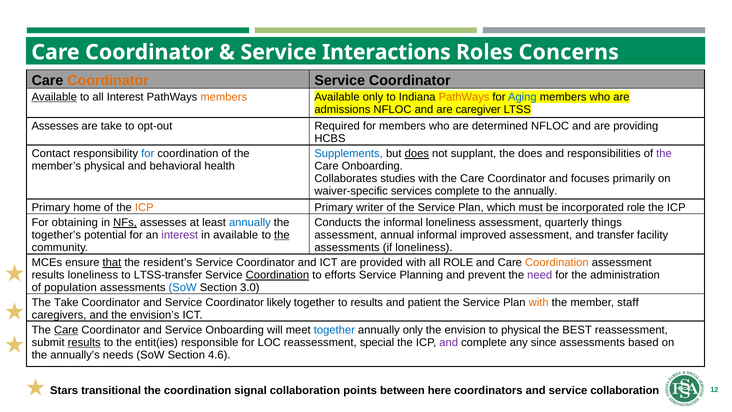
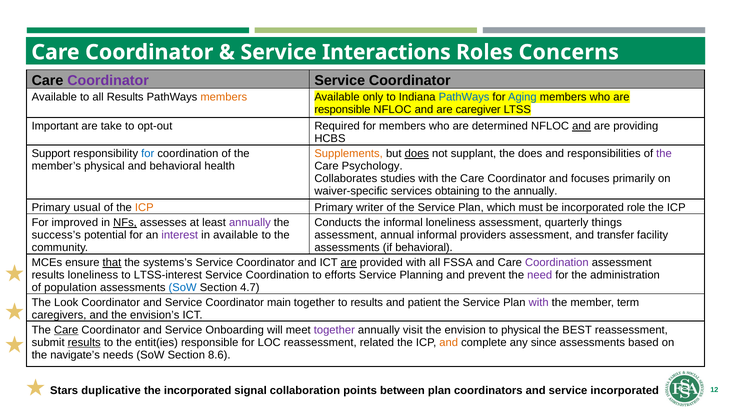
Coordinator colour: orange -> purple (108, 80)
Available underline: present -> none (54, 97)
all Interest: Interest -> Results (125, 97)
PathWays colour: orange -> blue (464, 97)
admissions: admissions -> responsible (342, 109)
Assesses: Assesses -> Important (55, 126)
and underline: none -> present (582, 126)
Contact: Contact -> Support (51, 154)
Supplements colour: blue -> orange (349, 154)
Care Onboarding: Onboarding -> Psychology (372, 166)
services complete: complete -> obtaining (457, 191)
home: home -> usual (87, 208)
obtaining: obtaining -> improved (75, 222)
annually colour: blue -> purple (250, 222)
together’s: together’s -> success’s (56, 235)
the underline: present -> none (282, 235)
improved: improved -> providers (483, 235)
if loneliness: loneliness -> behavioral (424, 247)
resident’s: resident’s -> systems’s (168, 263)
are underline: none -> present (349, 263)
all ROLE: ROLE -> FSSA (458, 263)
Coordination colour: orange -> purple (557, 263)
LTSS-transfer: LTSS-transfer -> LTSS-interest (168, 275)
Coordination underline: present -> none (277, 275)
3.0: 3.0 -> 4.7 (250, 287)
The Take: Take -> Look (66, 302)
likely: likely -> main (279, 302)
with colour: orange -> purple (539, 302)
staff: staff -> term (628, 302)
together colour: blue -> purple (334, 330)
annually only: only -> visit (413, 330)
special: special -> related (377, 342)
and colour: purple -> orange (449, 342)
annually’s: annually’s -> navigate’s (75, 355)
4.6: 4.6 -> 8.6 (219, 355)
transitional: transitional -> duplicative (111, 390)
the coordination: coordination -> incorporated (198, 390)
between here: here -> plan (439, 390)
service collaboration: collaboration -> incorporated (625, 390)
